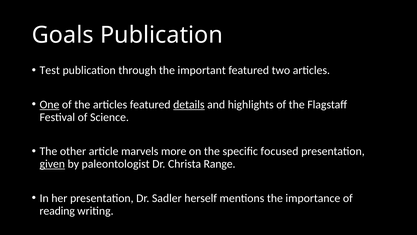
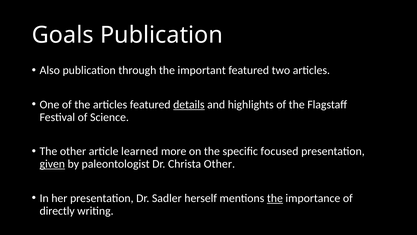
Test: Test -> Also (50, 70)
One underline: present -> none (49, 104)
marvels: marvels -> learned (140, 151)
Christa Range: Range -> Other (219, 164)
the underline: none -> present (275, 198)
reading: reading -> directly (57, 210)
